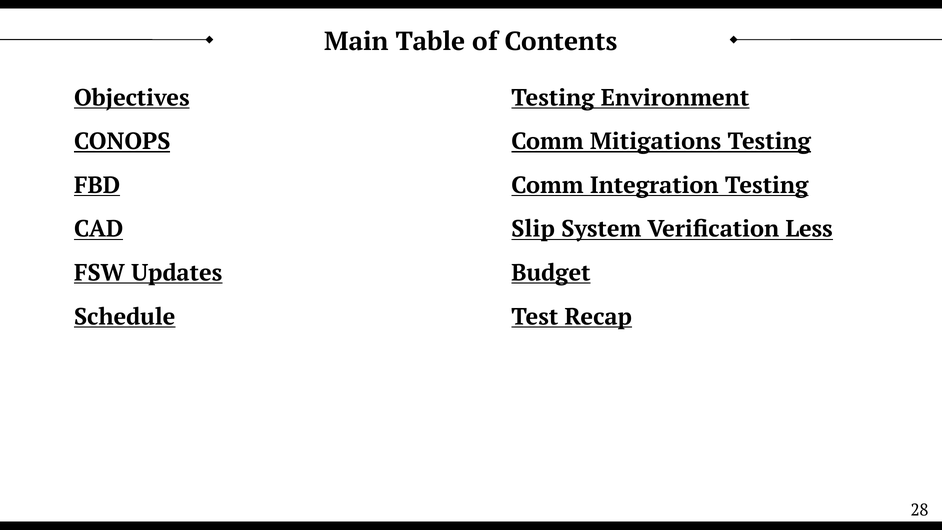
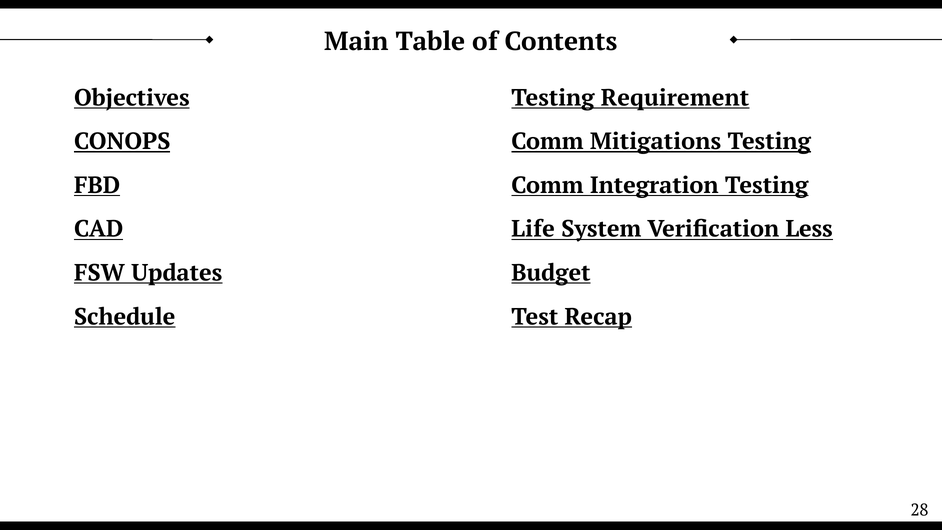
Environment: Environment -> Requirement (675, 98)
Slip: Slip -> Life (533, 229)
